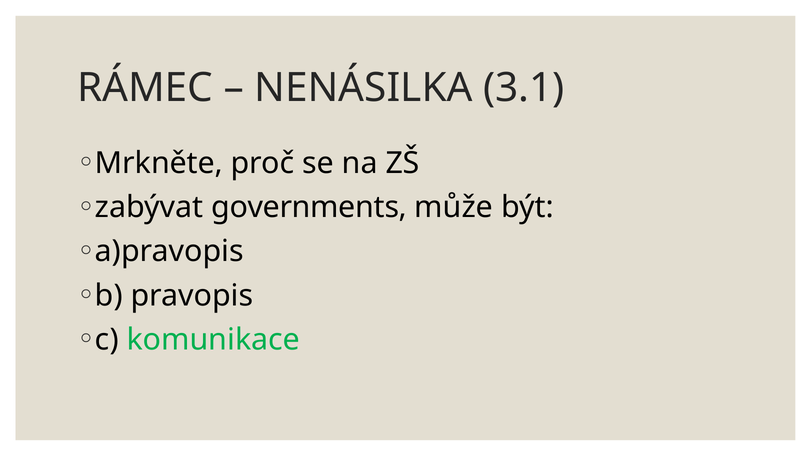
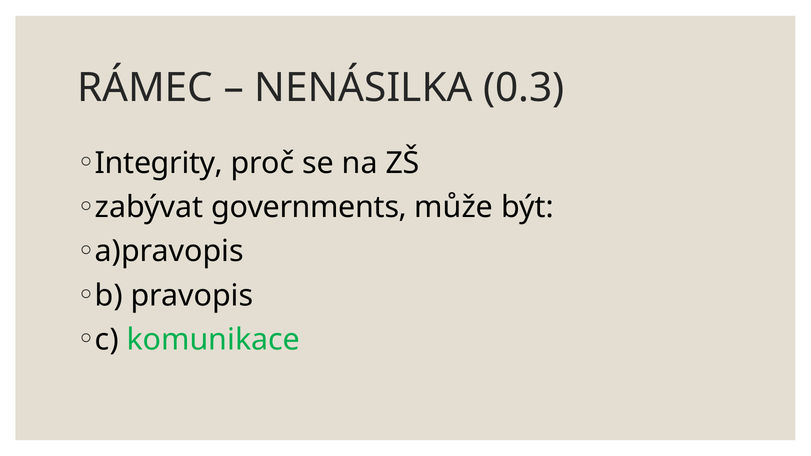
3.1: 3.1 -> 0.3 (524, 88)
Mrkněte: Mrkněte -> Integrity (159, 163)
